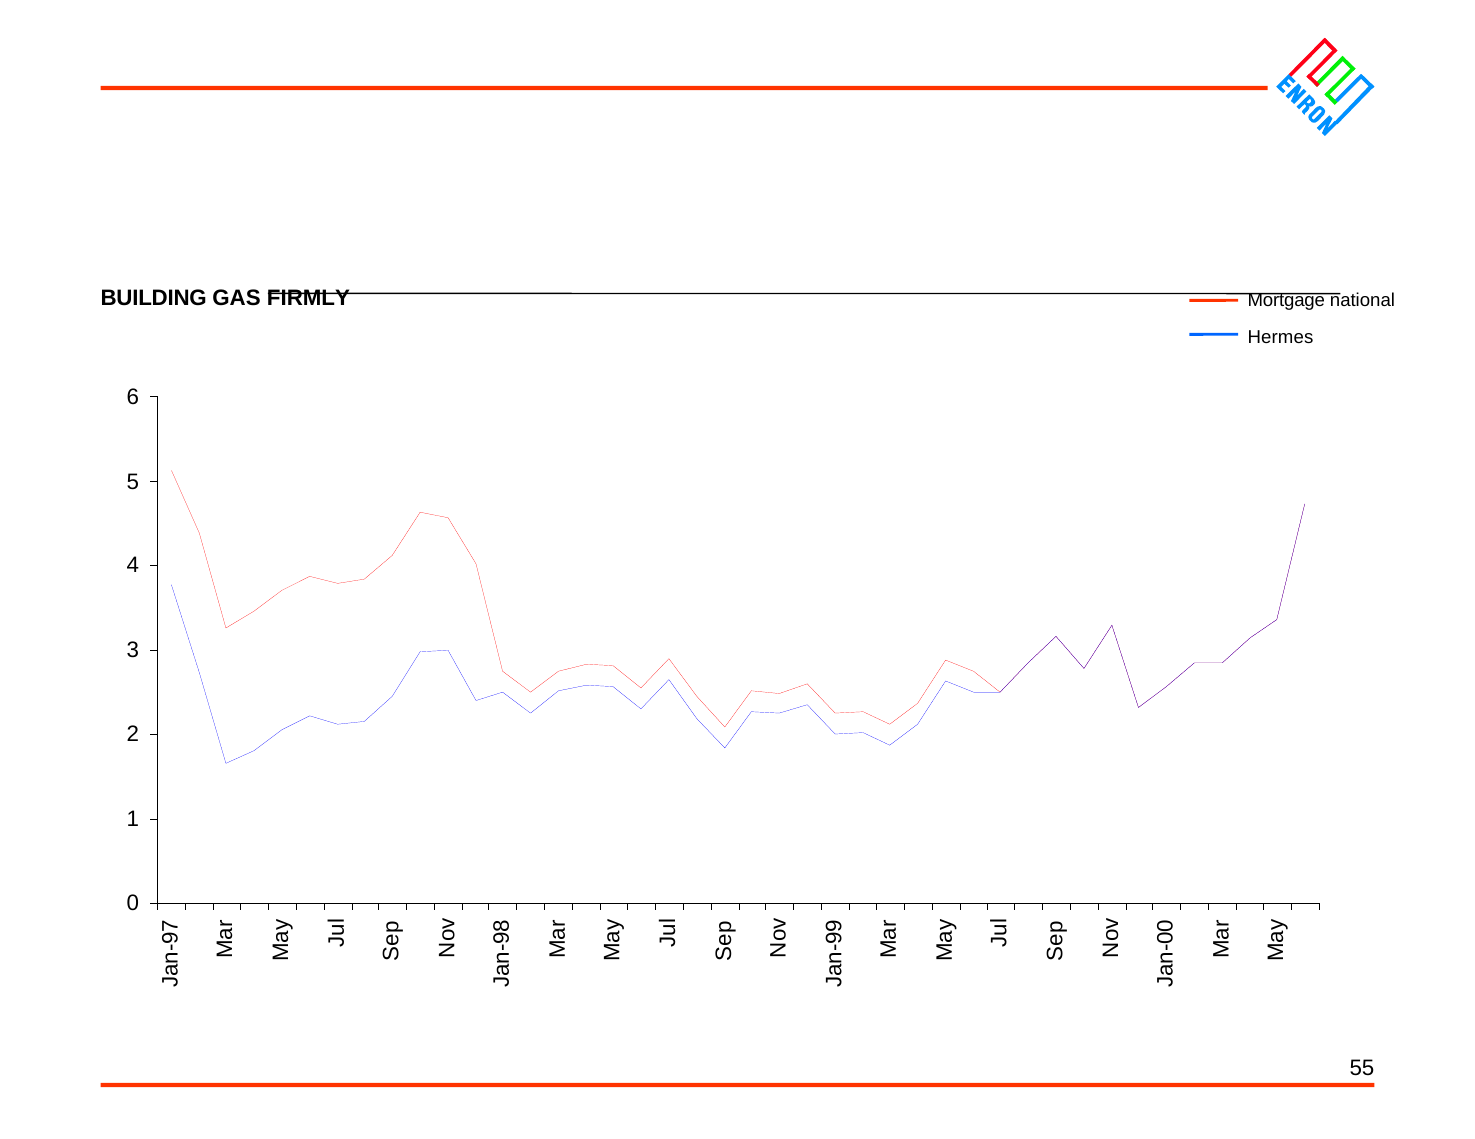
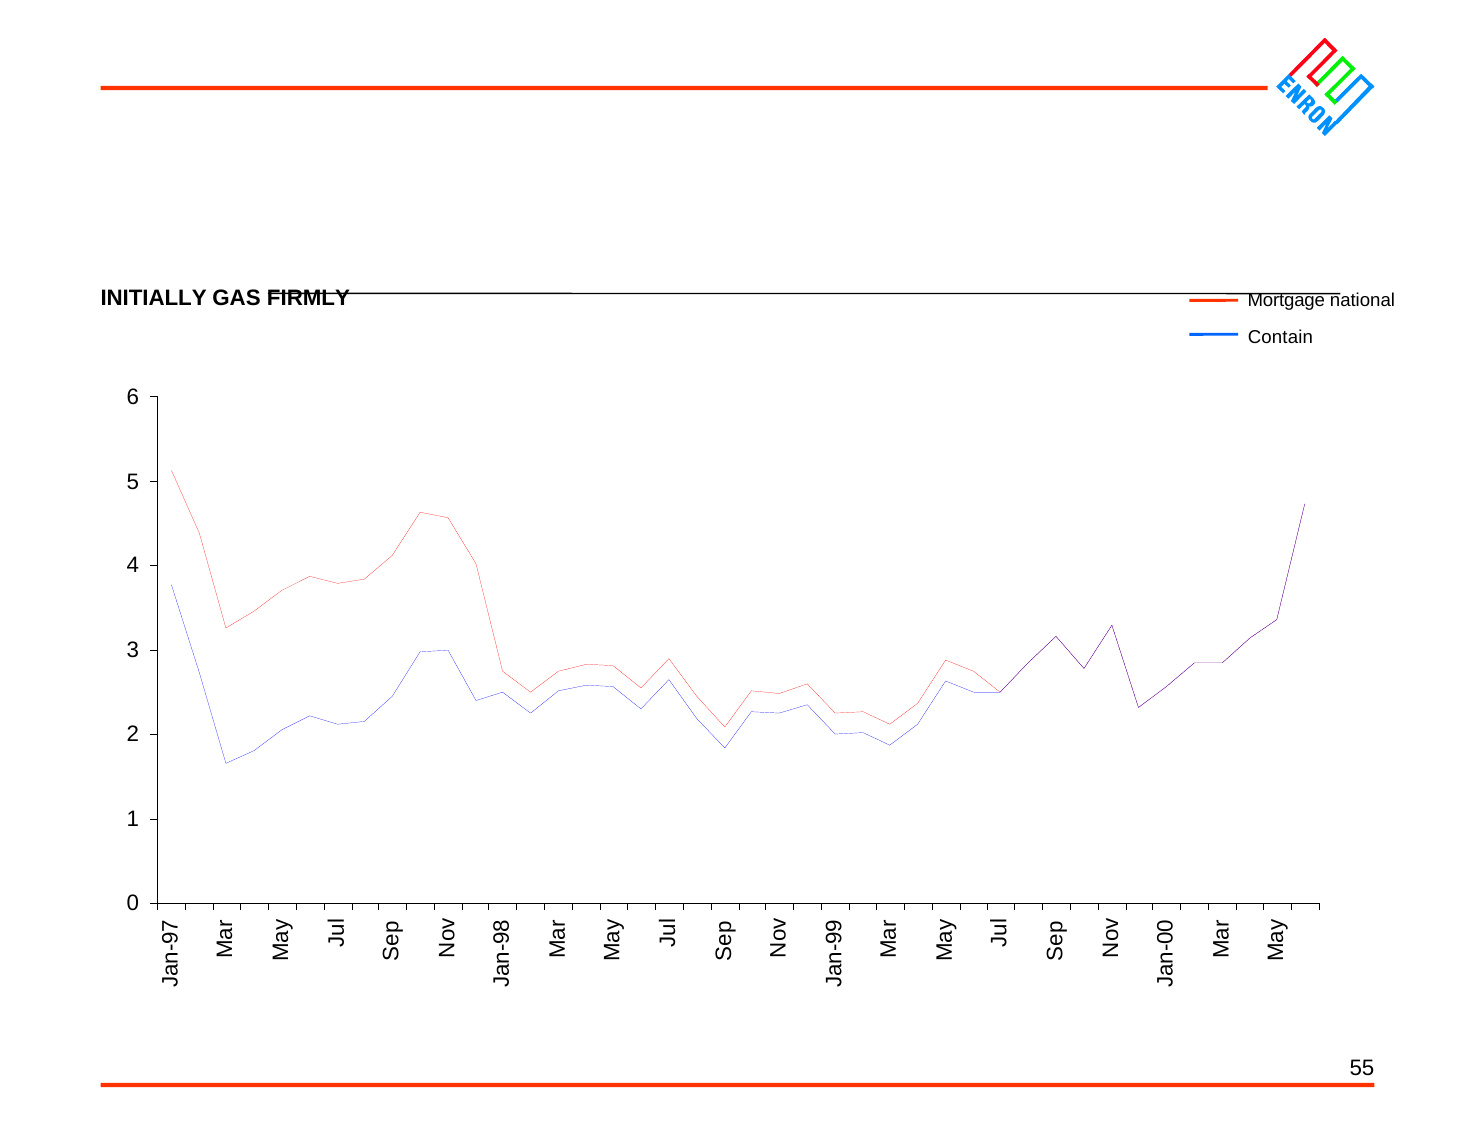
BUILDING: BUILDING -> INITIALLY (154, 298)
Hermes: Hermes -> Contain (1280, 337)
